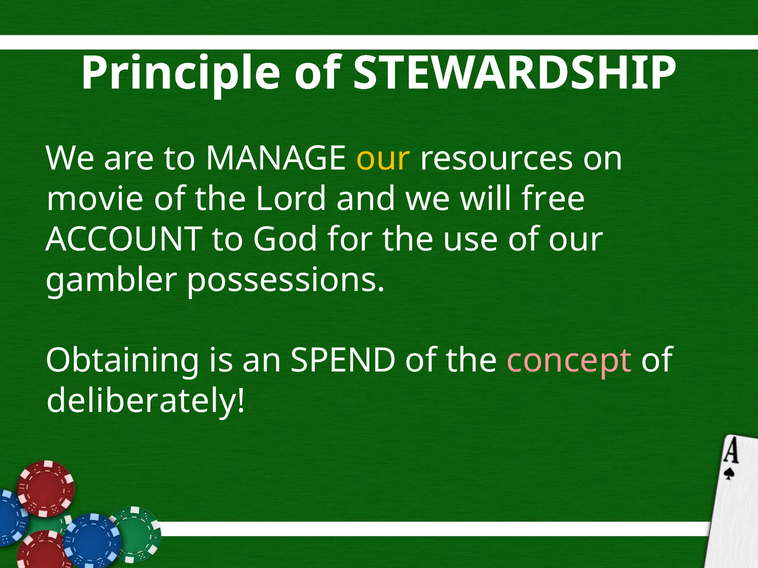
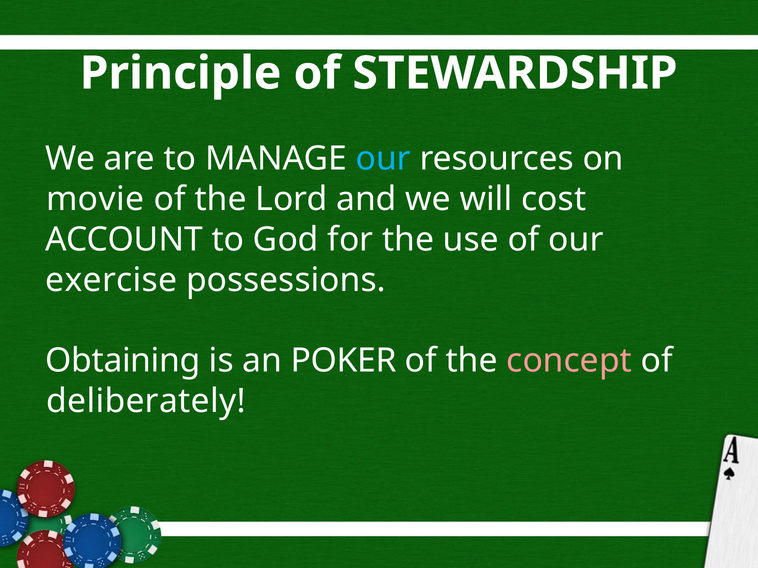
our colour: yellow -> light blue (383, 159)
free: free -> cost (554, 199)
gambler: gambler -> exercise (111, 280)
SPEND: SPEND -> POKER (344, 361)
